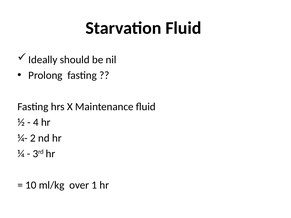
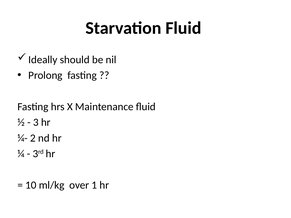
4: 4 -> 3 (36, 122)
